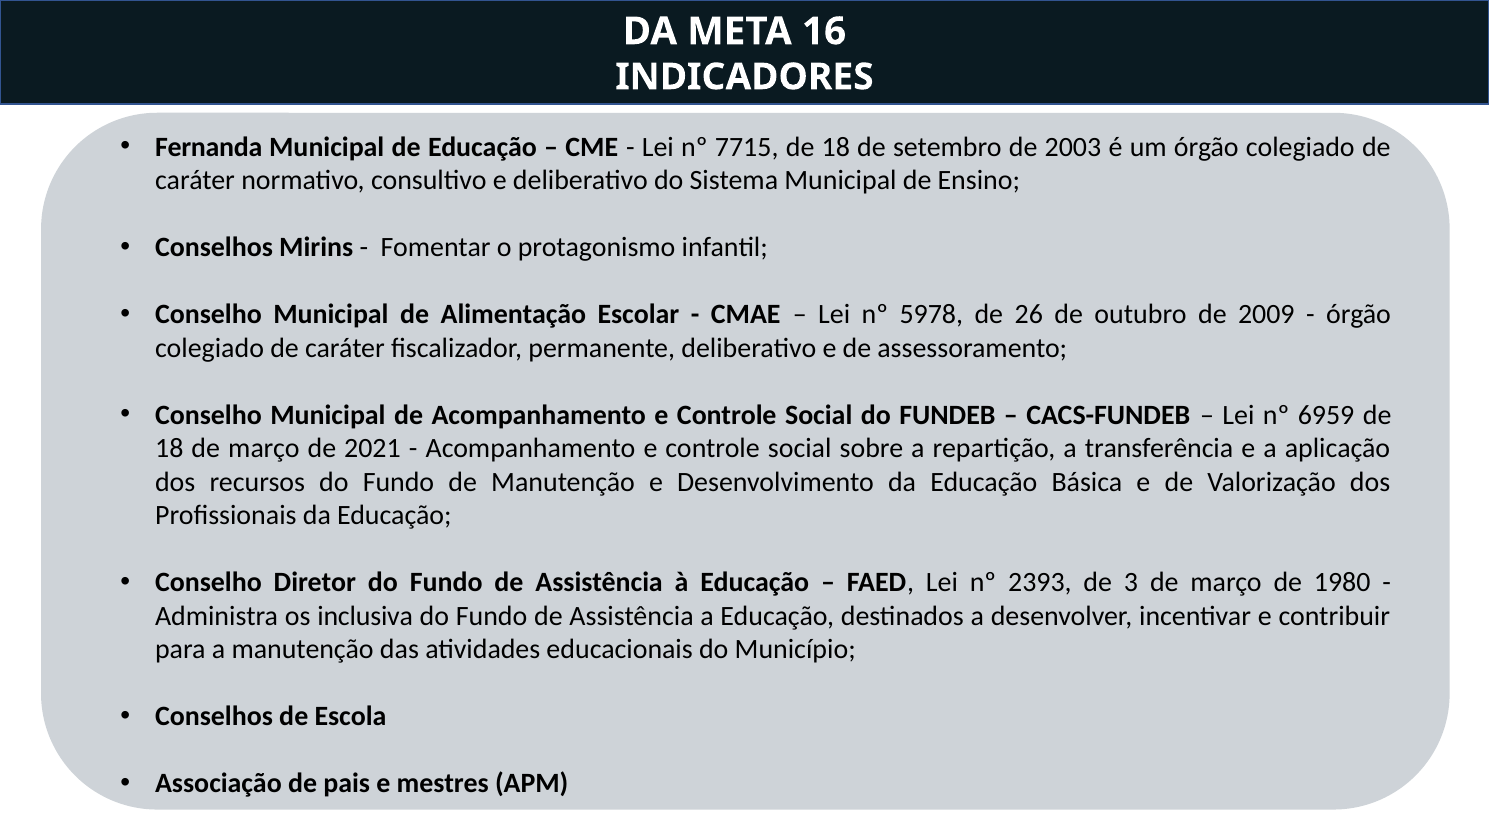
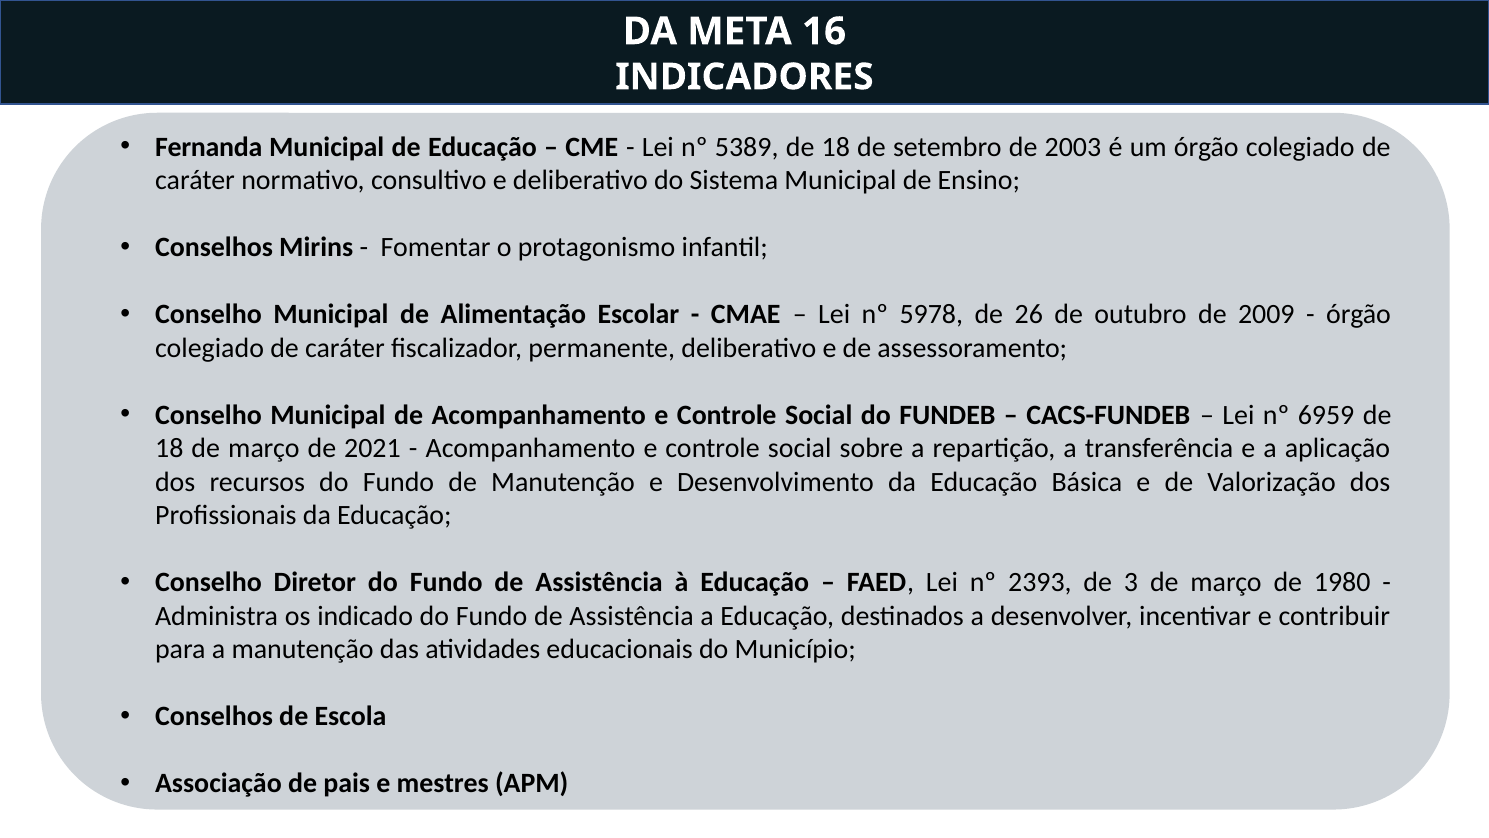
7715: 7715 -> 5389 (747, 147)
inclusiva: inclusiva -> indicado (365, 616)
